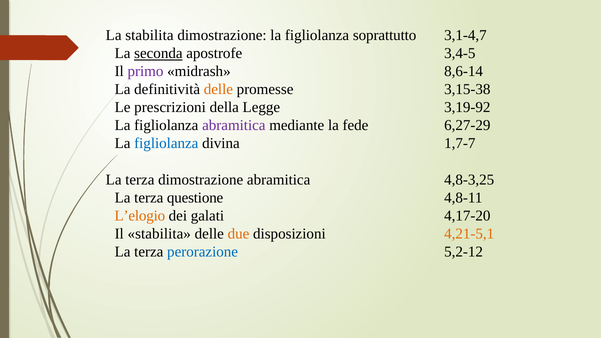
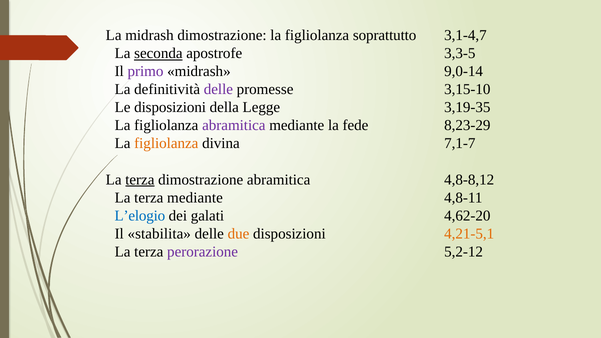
La stabilita: stabilita -> midrash (149, 35)
3,4-5: 3,4-5 -> 3,3-5 (460, 53)
8,6-14: 8,6-14 -> 9,0-14 (464, 71)
delle colour: orange -> purple (218, 89)
3,15-38: 3,15-38 -> 3,15-10 (467, 89)
Le prescrizioni: prescrizioni -> disposizioni (170, 107)
3,19-92: 3,19-92 -> 3,19-35 (467, 107)
6,27-29: 6,27-29 -> 8,23-29 (467, 126)
figliolanza colour: blue -> orange (166, 144)
1,7-7: 1,7-7 -> 7,1-7 (460, 144)
terza underline: none -> present (140, 180)
4,8-3,25: 4,8-3,25 -> 4,8-8,12 (469, 180)
terza questione: questione -> mediante (195, 198)
L’elogio colour: orange -> blue (140, 216)
4,17-20: 4,17-20 -> 4,62-20 (467, 216)
perorazione colour: blue -> purple (203, 252)
